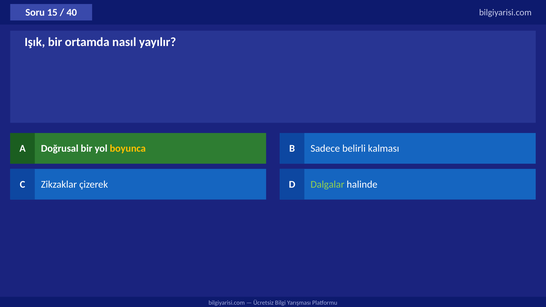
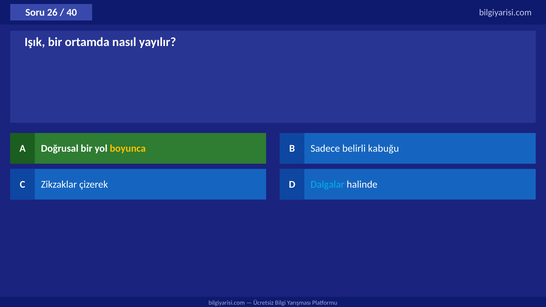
15: 15 -> 26 (52, 12)
kalması: kalması -> kabuğu (384, 149)
Dalgalar colour: light green -> light blue (327, 184)
